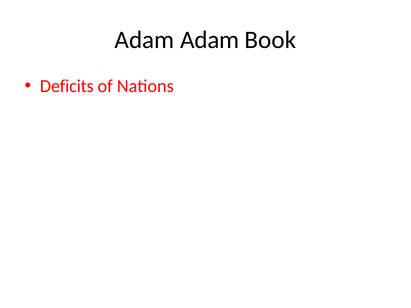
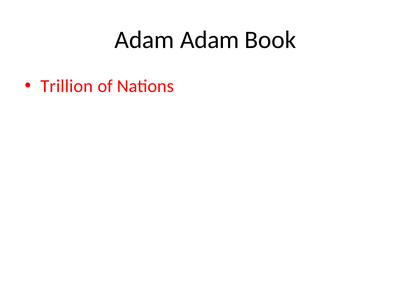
Deficits: Deficits -> Trillion (67, 86)
